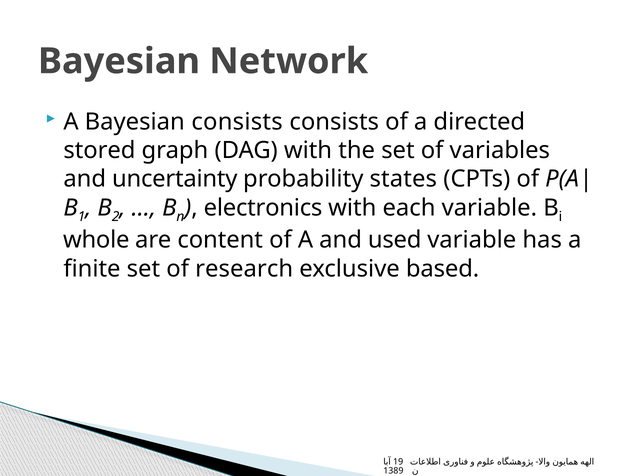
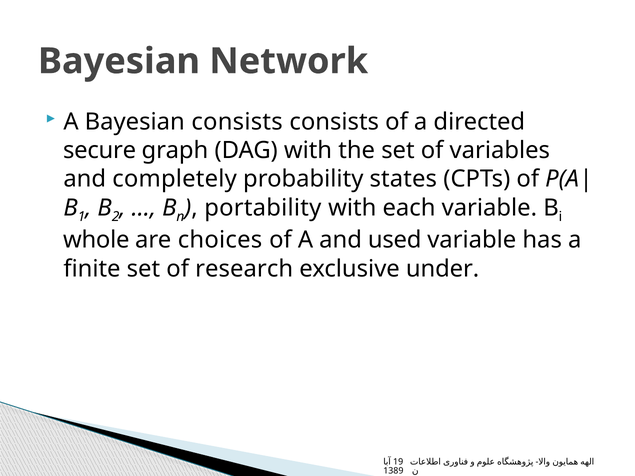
stored: stored -> secure (100, 151)
uncertainty: uncertainty -> completely (175, 179)
electronics: electronics -> portability (263, 208)
content: content -> choices (220, 240)
based: based -> under (443, 269)
